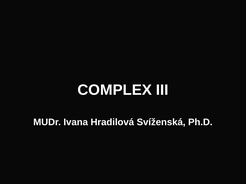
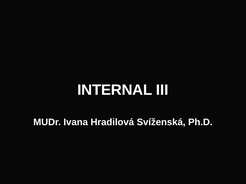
COMPLEX: COMPLEX -> INTERNAL (115, 90)
